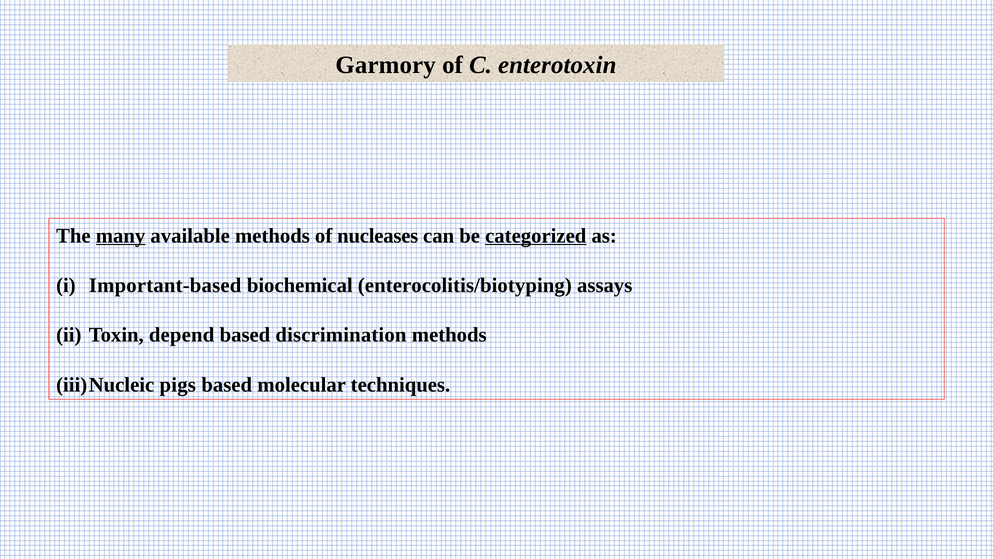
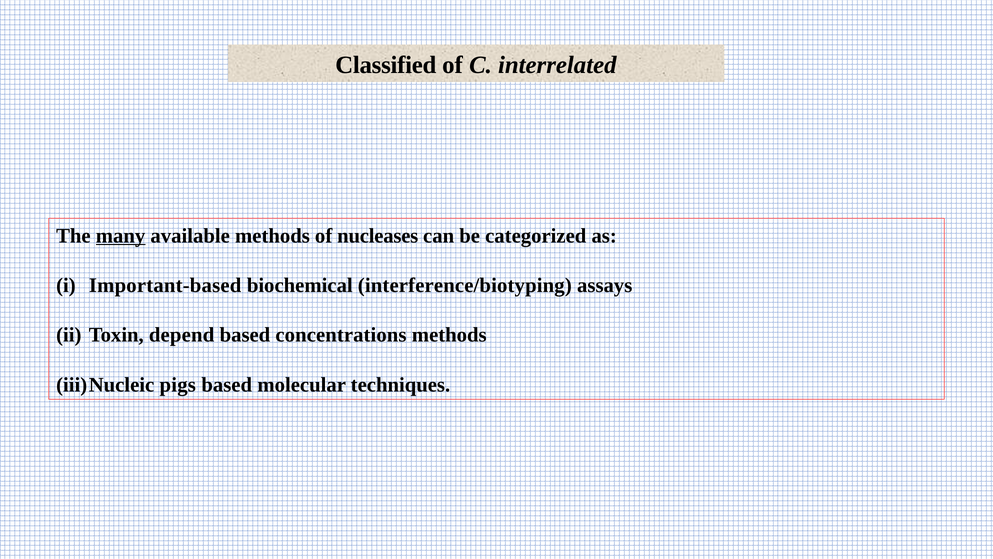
Garmory: Garmory -> Classified (386, 65)
enterotoxin: enterotoxin -> interrelated (557, 65)
categorized underline: present -> none (536, 236)
enterocolitis/biotyping: enterocolitis/biotyping -> interference/biotyping (465, 285)
discrimination: discrimination -> concentrations (341, 335)
